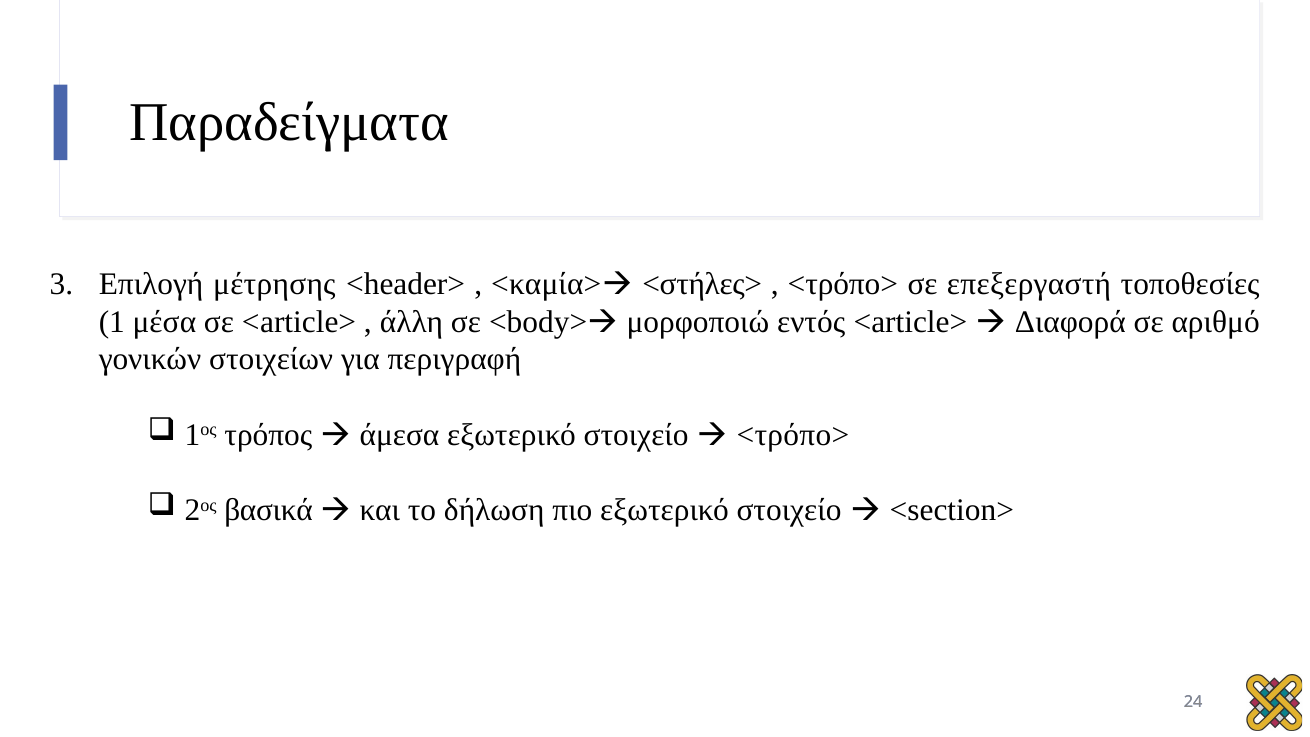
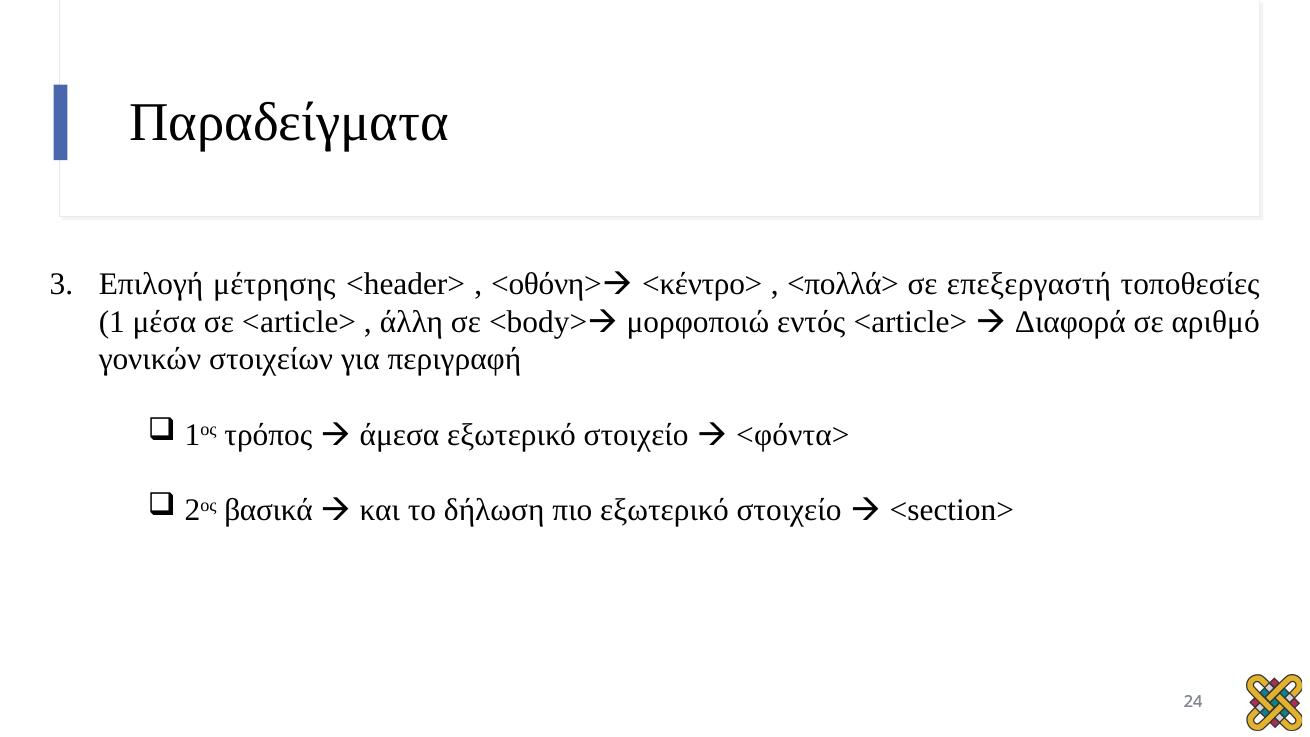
<καμία>: <καμία> -> <οθόνη> (546, 284)
<στήλες>: <στήλες> -> <κέντρο> (702, 284)
<τρόπο>: <τρόπο> -> <πολλά> (843, 284)
<τρόπο>: <τρόπο> -> <φόντα> (793, 435)
